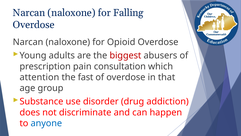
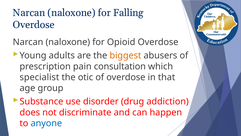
biggest colour: red -> orange (125, 55)
attention: attention -> specialist (39, 77)
fast: fast -> otic (86, 77)
